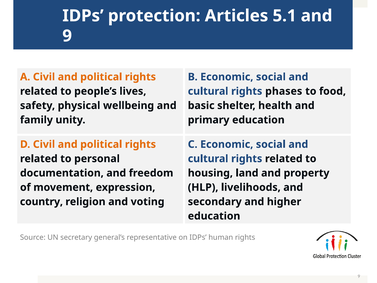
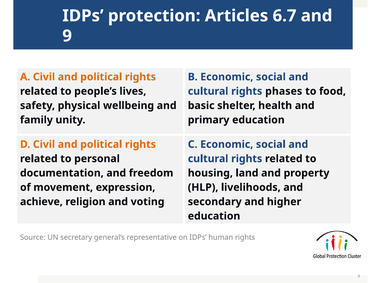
5.1: 5.1 -> 6.7 (285, 16)
country: country -> achieve (41, 202)
